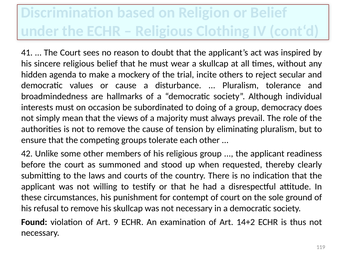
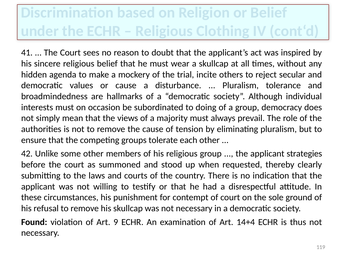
readiness: readiness -> strategies (304, 154)
14+2: 14+2 -> 14+4 (246, 222)
